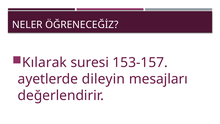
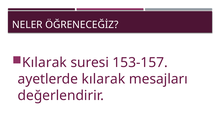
ayetlerde dileyin: dileyin -> kılarak (103, 79)
